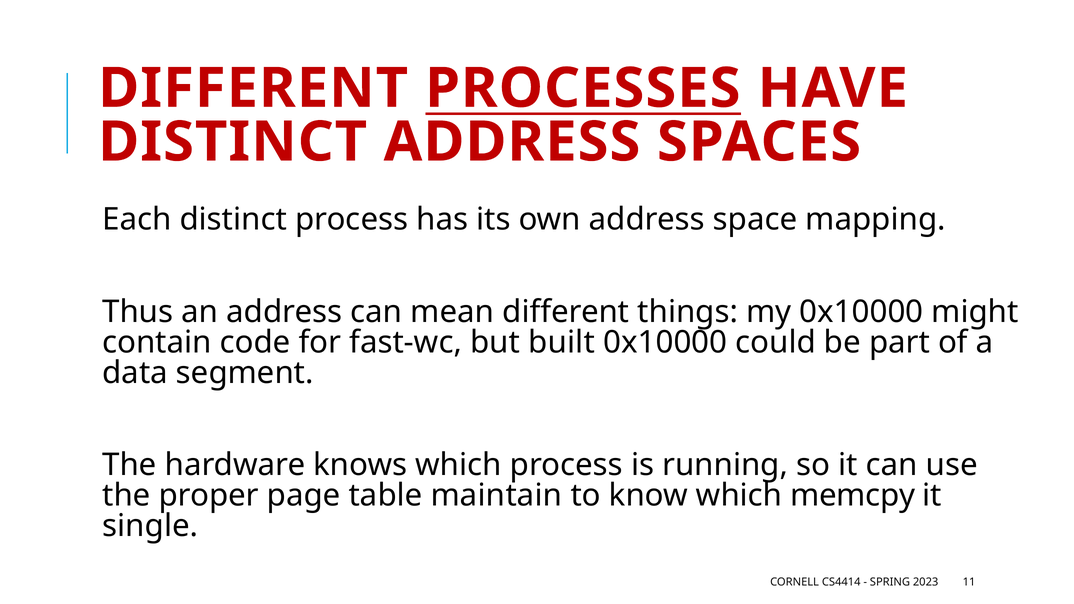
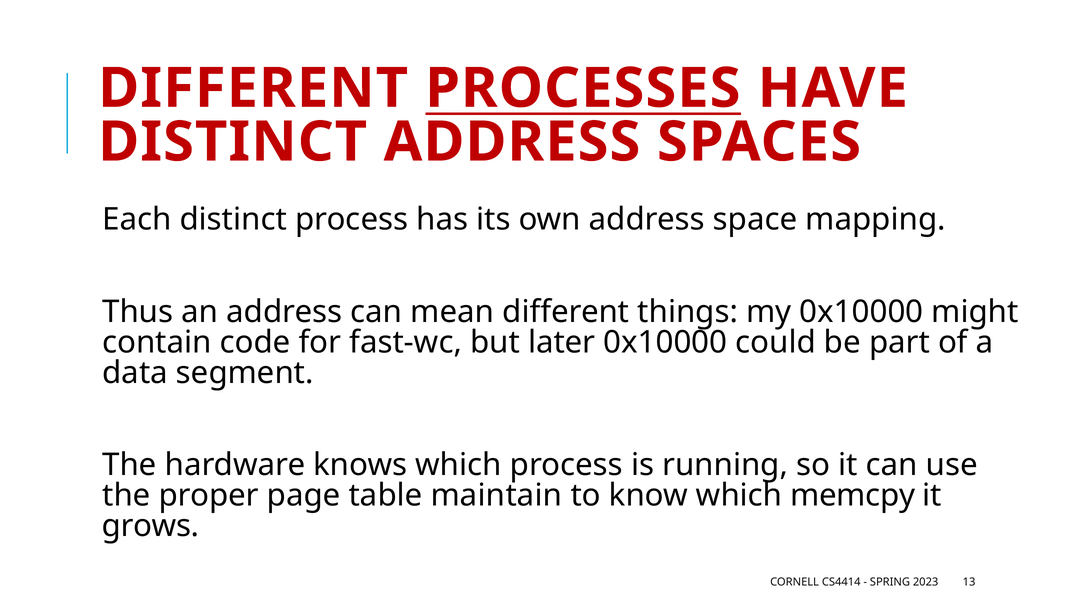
built: built -> later (562, 342)
single: single -> grows (150, 526)
11: 11 -> 13 (969, 582)
